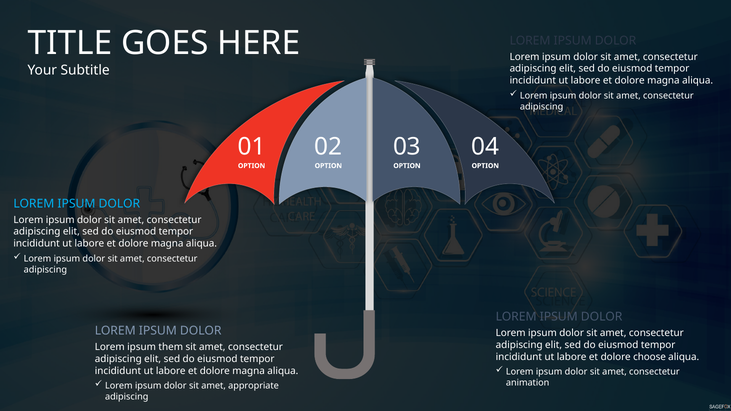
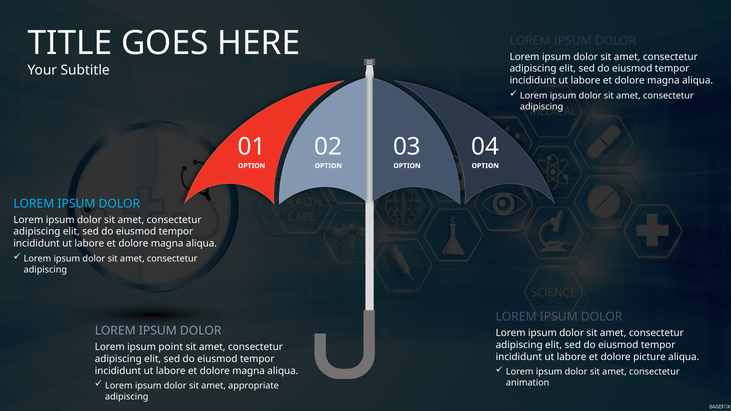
them: them -> point (171, 347)
choose: choose -> picture (649, 357)
